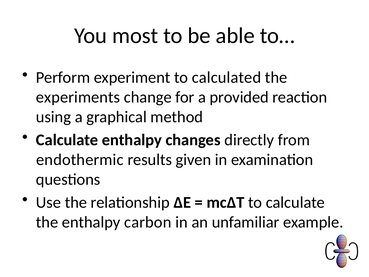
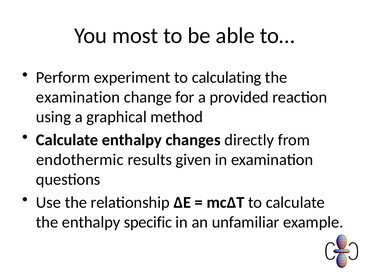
calculated: calculated -> calculating (227, 77)
experiments: experiments -> examination (78, 97)
carbon: carbon -> specific (148, 222)
